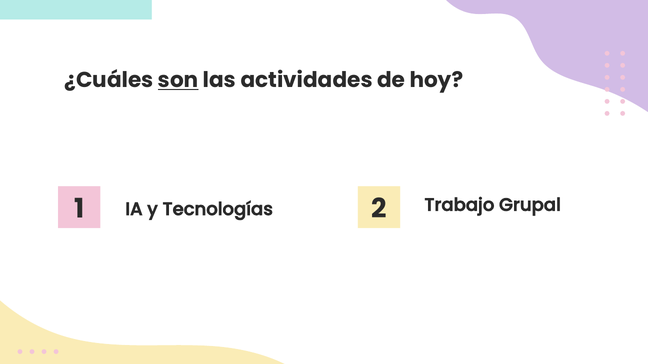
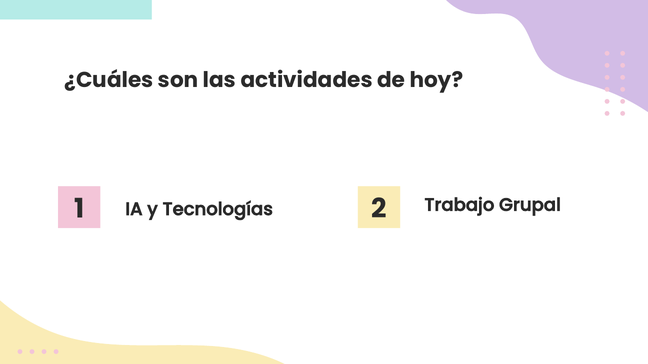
son underline: present -> none (178, 80)
